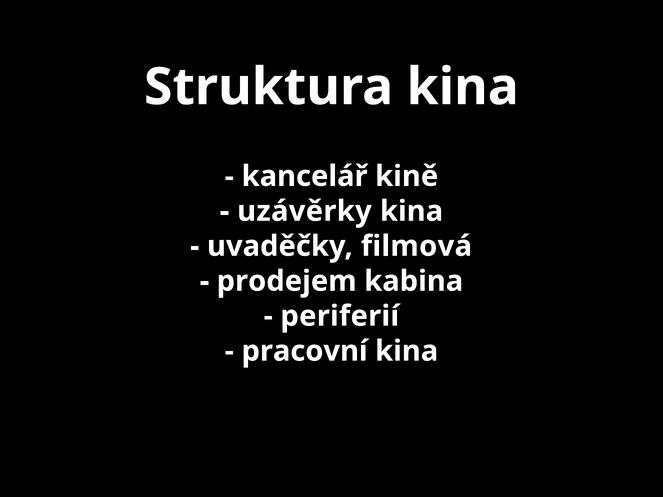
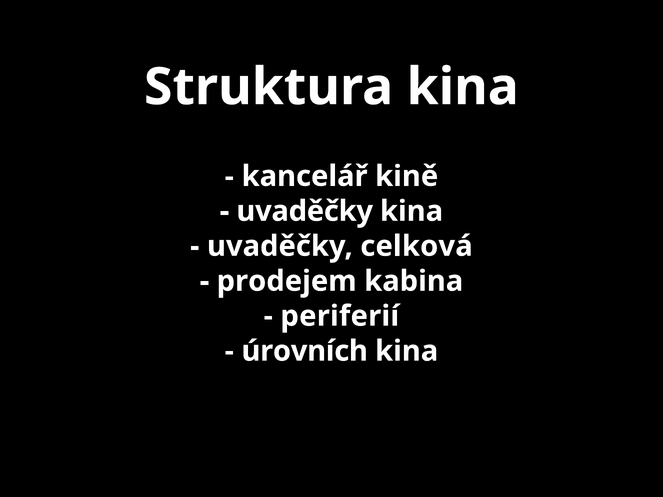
uzávěrky: uzávěrky -> uvaděčky (305, 211)
filmová: filmová -> celková (416, 246)
pracovní: pracovní -> úrovních (305, 351)
